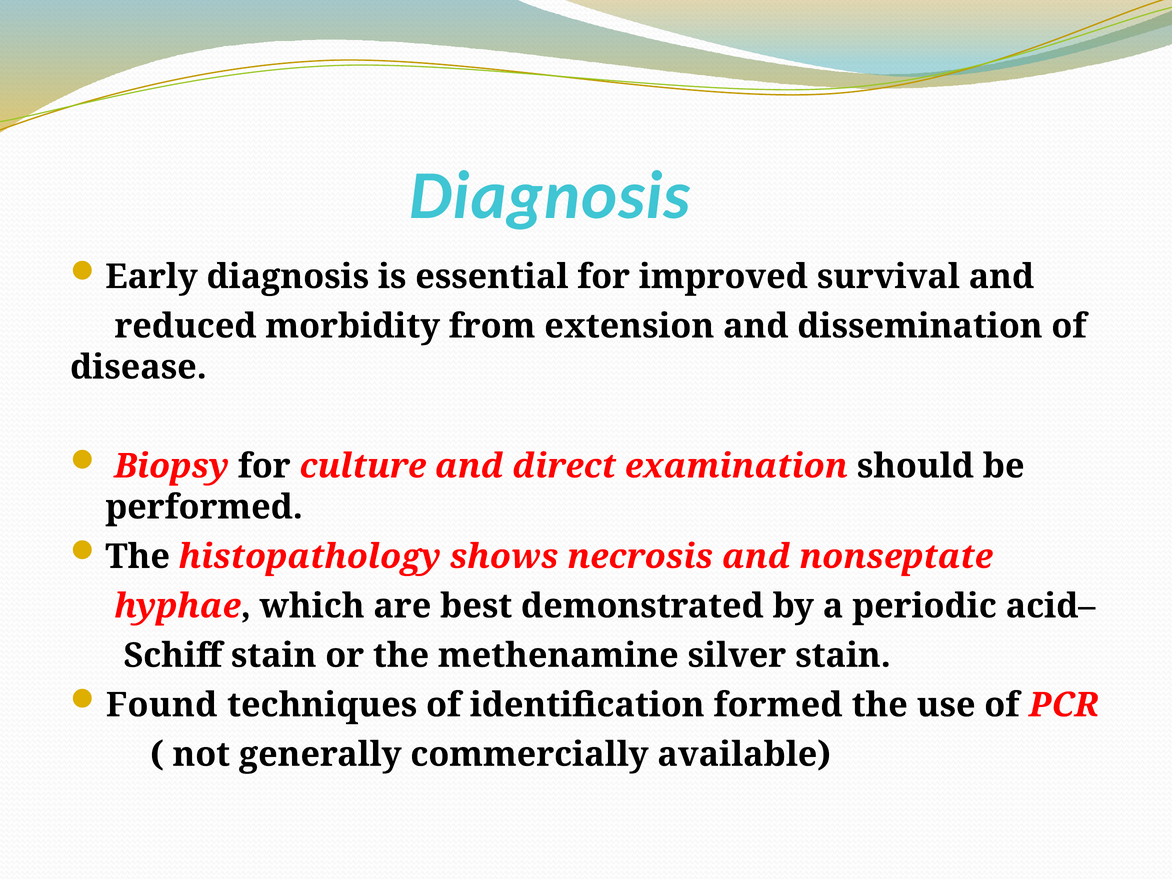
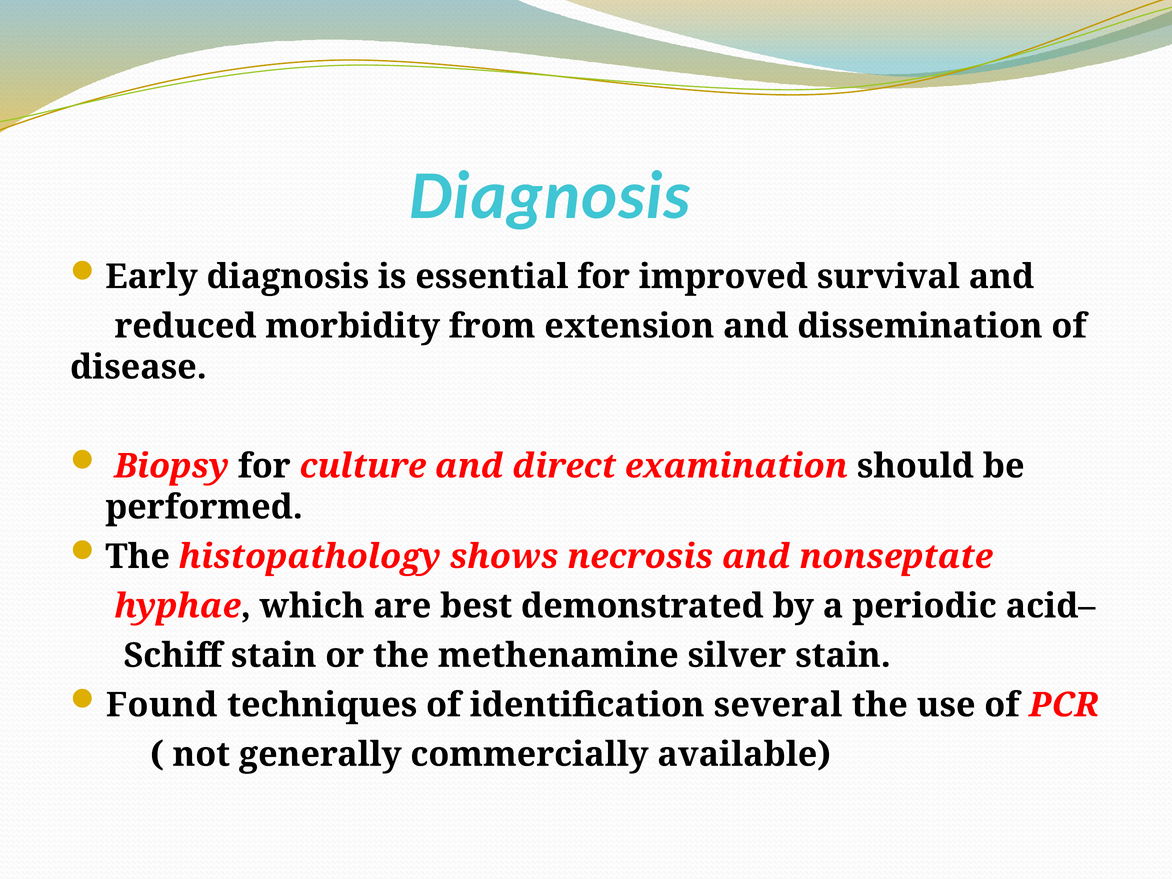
formed: formed -> several (778, 705)
